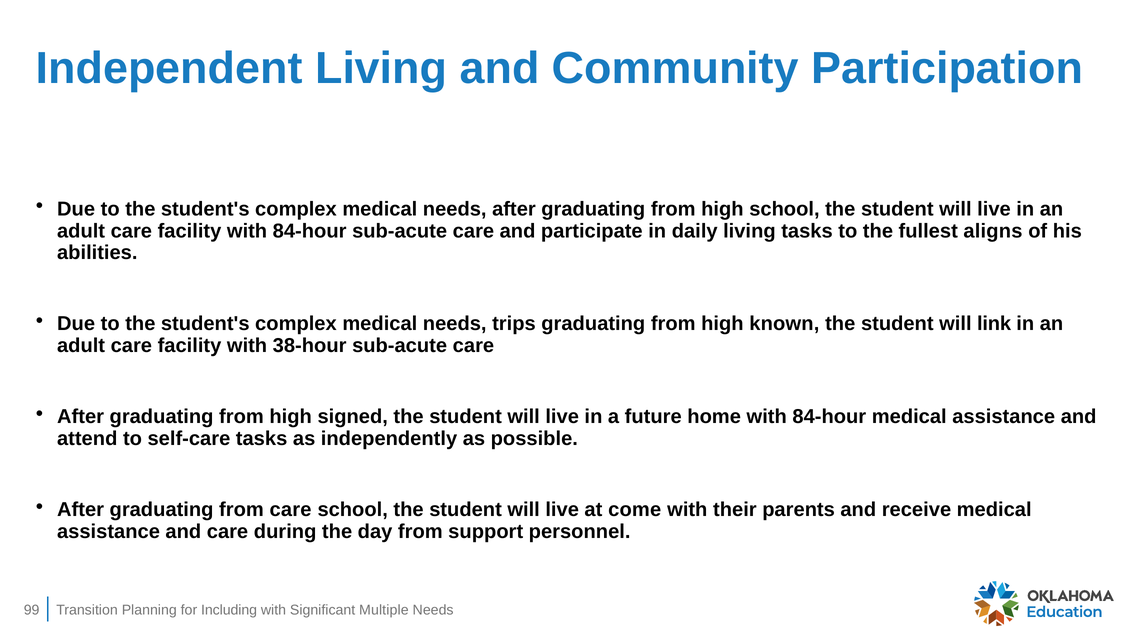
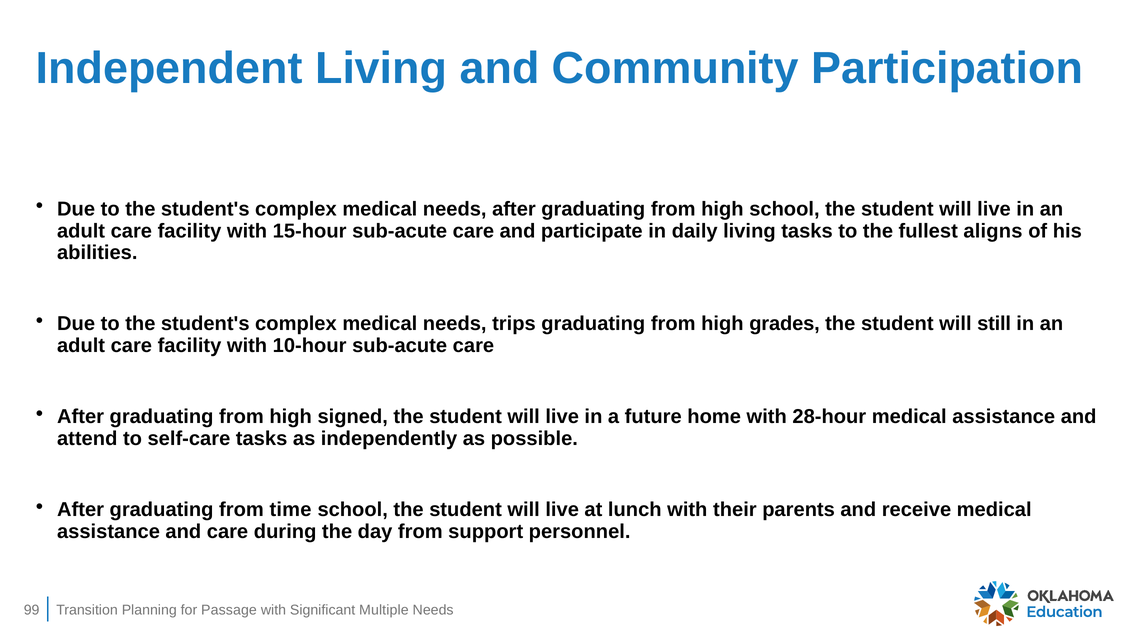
facility with 84-hour: 84-hour -> 15-hour (310, 231)
known: known -> grades (784, 324)
link: link -> still (994, 324)
38-hour: 38-hour -> 10-hour (310, 345)
home with 84-hour: 84-hour -> 28-hour (829, 417)
from care: care -> time (290, 510)
come: come -> lunch (635, 510)
Including: Including -> Passage (229, 610)
